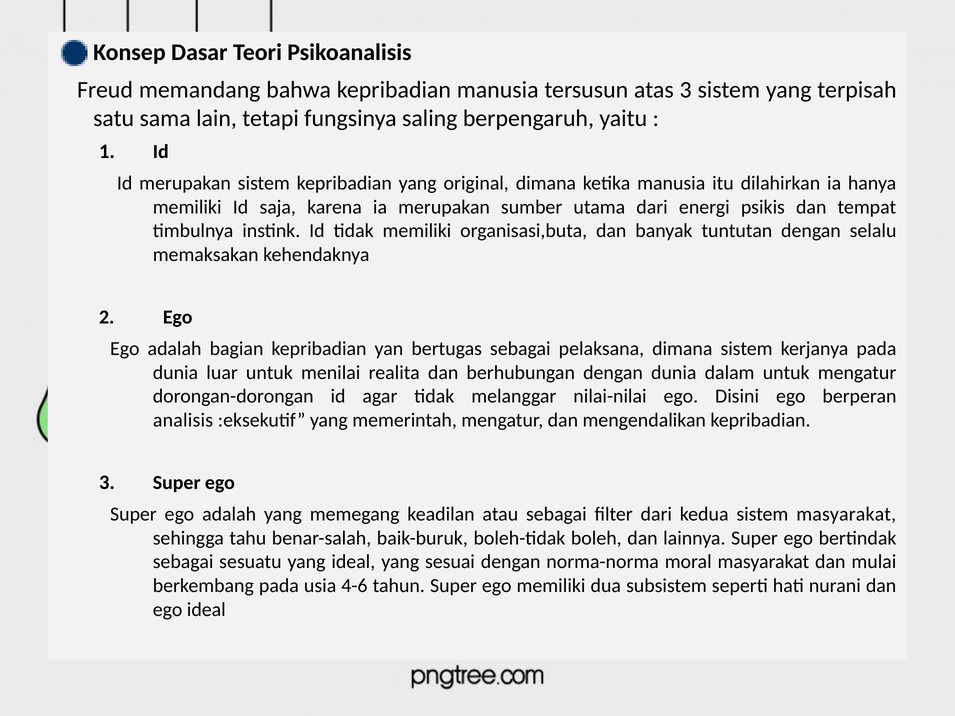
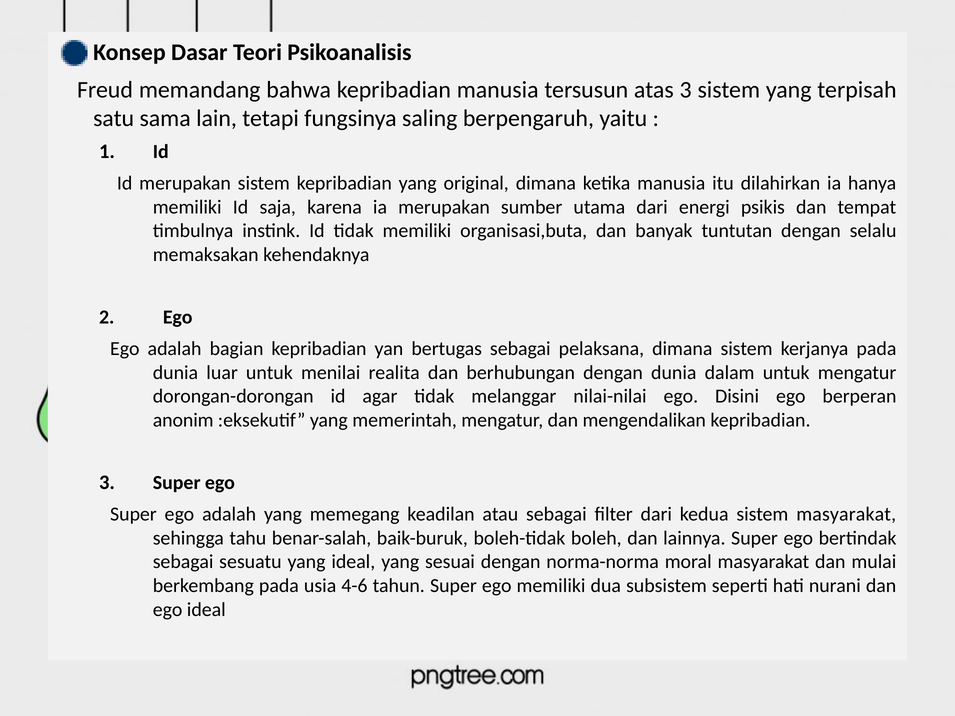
analisis: analisis -> anonim (183, 420)
